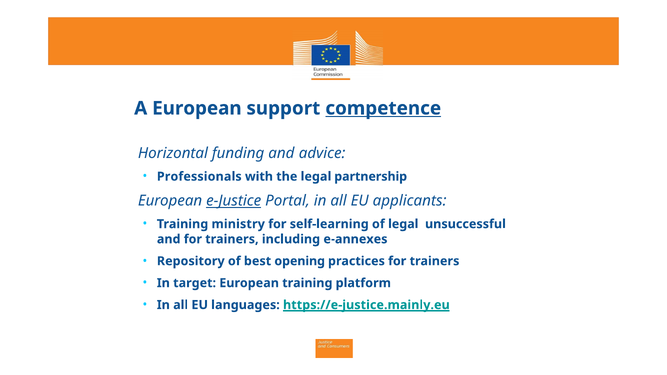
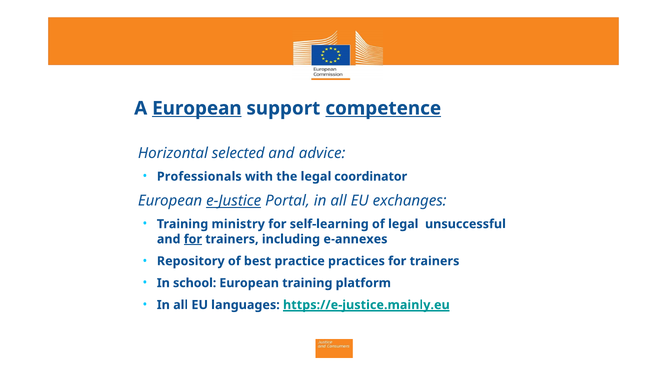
European underline: none -> present (197, 108)
funding: funding -> selected (238, 153)
partnership: partnership -> coordinator (371, 177)
applicants: applicants -> exchanges (410, 201)
for underline: none -> present (193, 239)
opening: opening -> practice (300, 261)
target: target -> school (195, 283)
